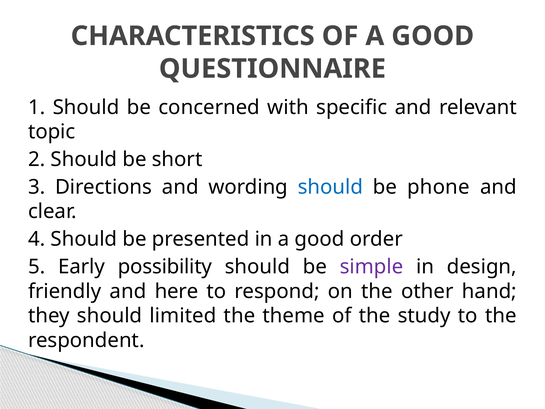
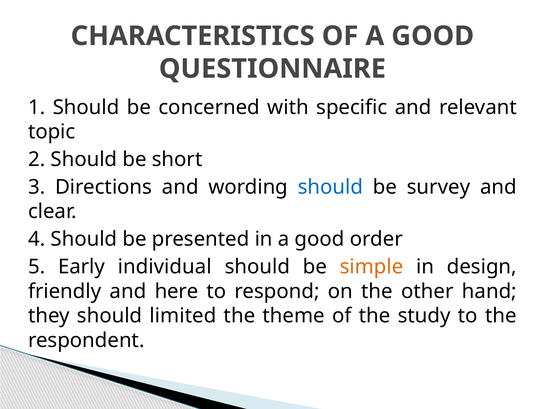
phone: phone -> survey (438, 187)
possibility: possibility -> individual (165, 267)
simple colour: purple -> orange (372, 267)
